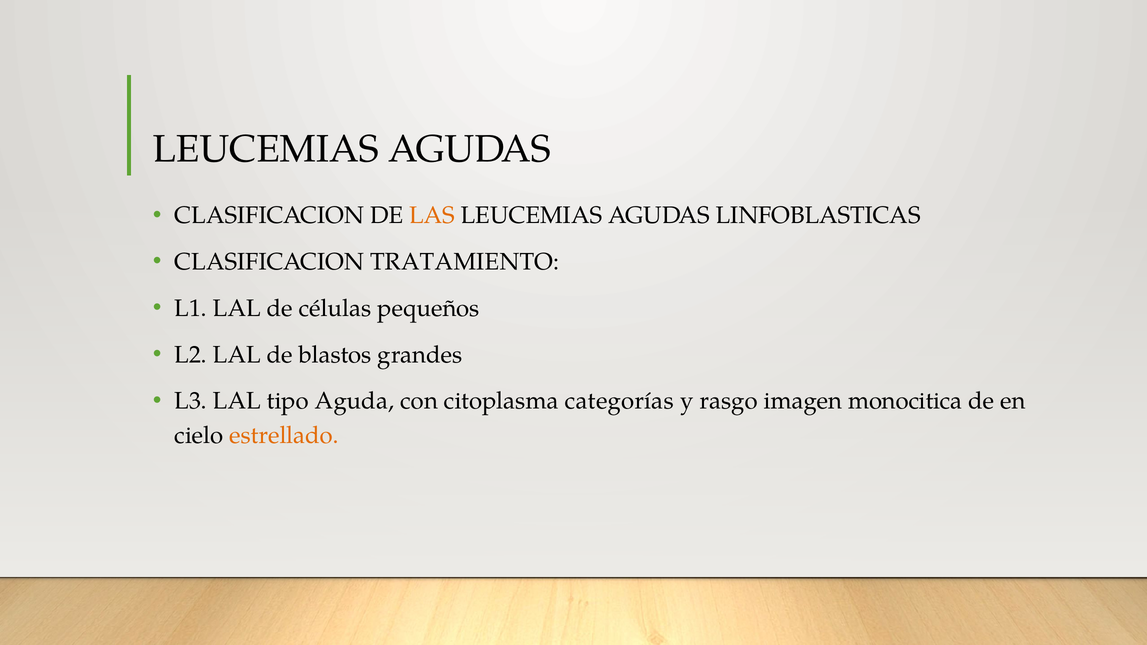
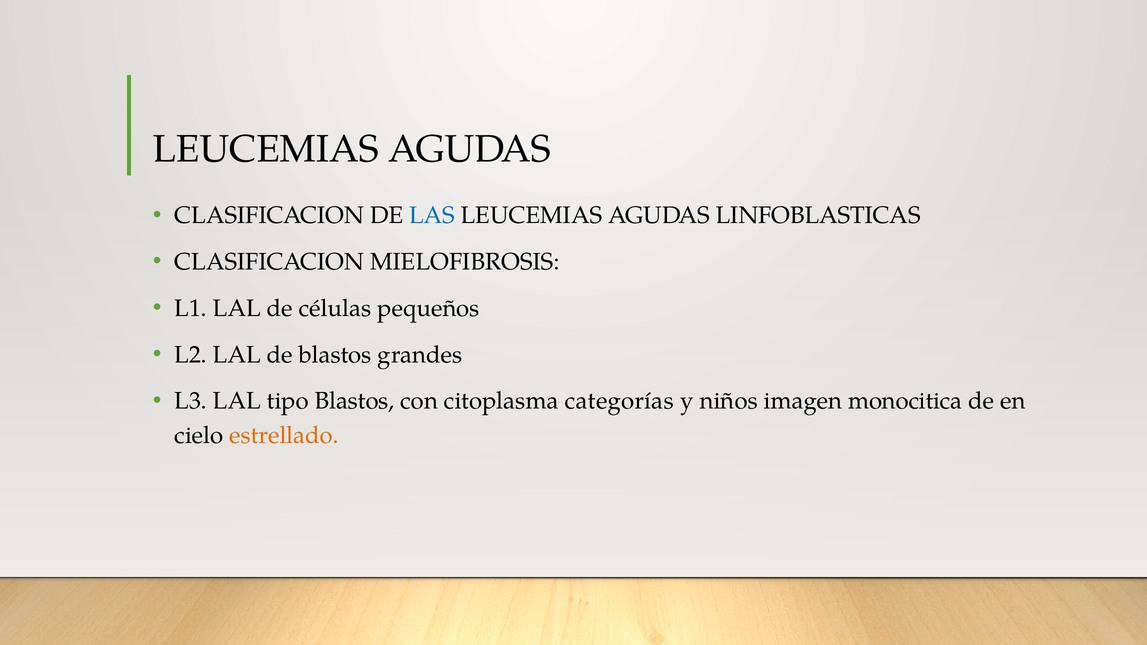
LAS colour: orange -> blue (432, 216)
TRATAMIENTO: TRATAMIENTO -> MIELOFIBROSIS (465, 262)
tipo Aguda: Aguda -> Blastos (355, 401)
rasgo: rasgo -> niños (729, 401)
